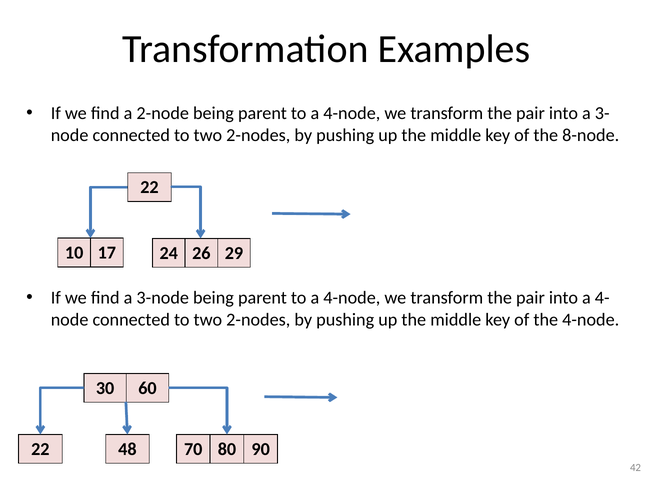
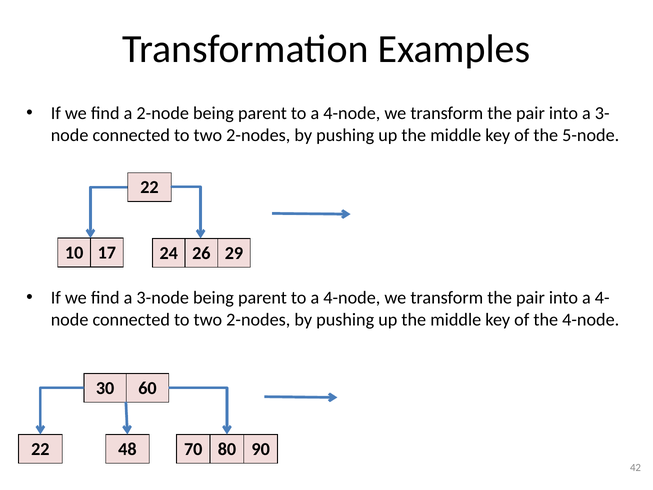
8-node: 8-node -> 5-node (591, 135)
